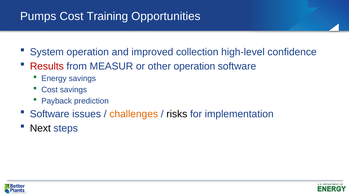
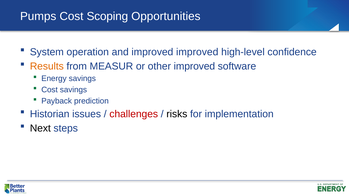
Training: Training -> Scoping (107, 16)
improved collection: collection -> improved (197, 52)
Results colour: red -> orange (47, 66)
other operation: operation -> improved (194, 66)
Software: Software -> Historian (50, 114)
challenges colour: orange -> red (134, 114)
